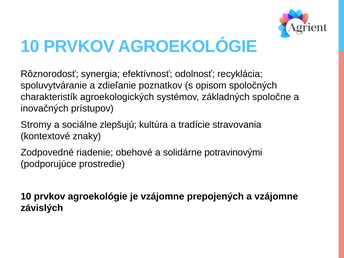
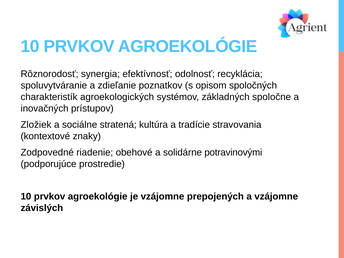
Stromy: Stromy -> Zložiek (36, 125)
zlepšujú: zlepšujú -> stratená (118, 125)
